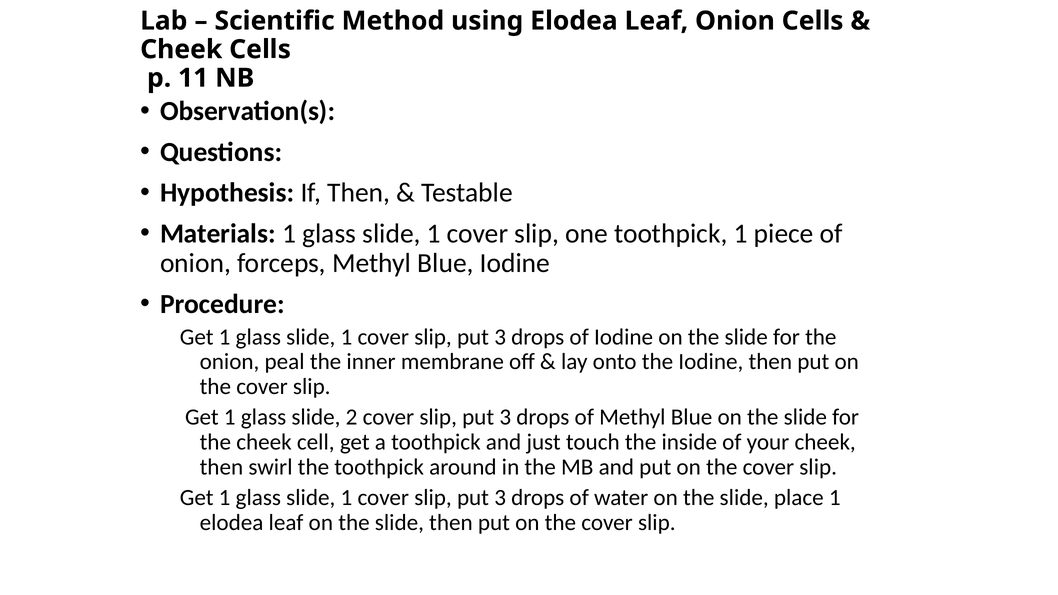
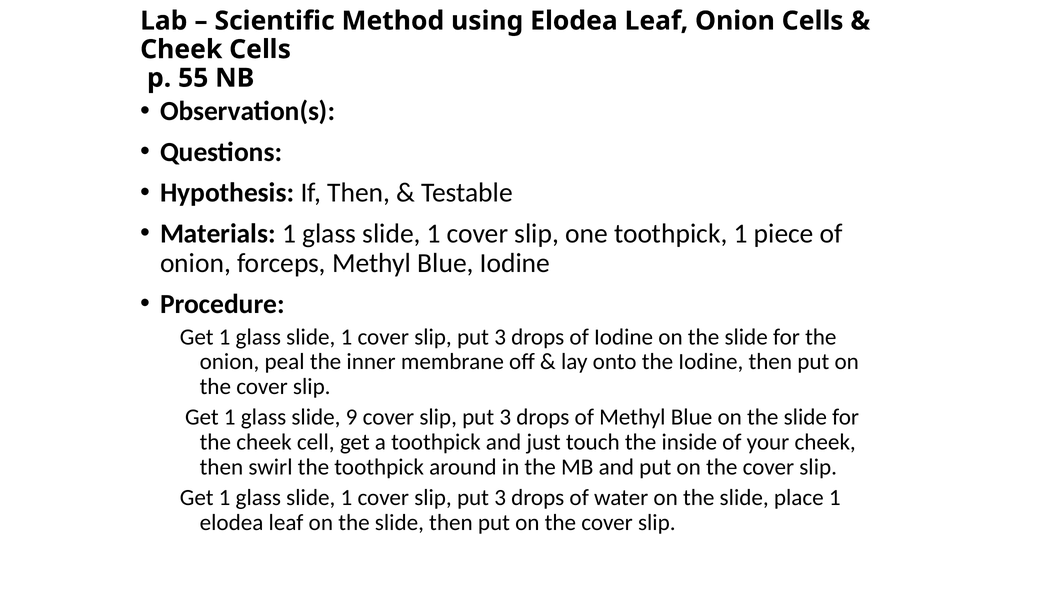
11: 11 -> 55 (193, 78)
2: 2 -> 9 (352, 417)
